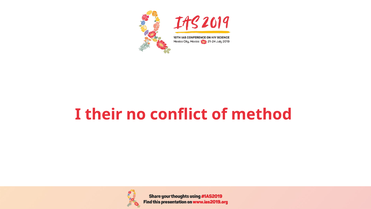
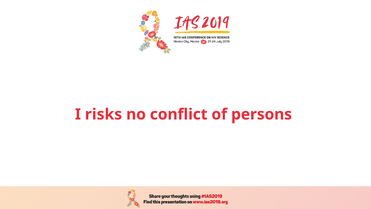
their: their -> risks (103, 114)
method: method -> persons (262, 114)
